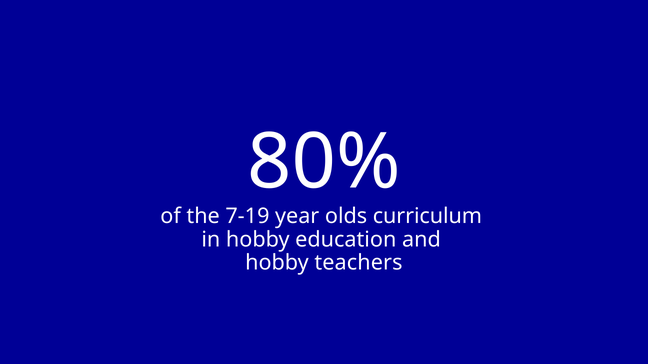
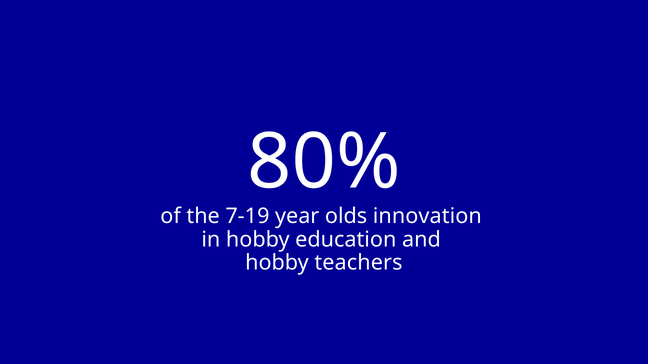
curriculum: curriculum -> innovation (427, 216)
